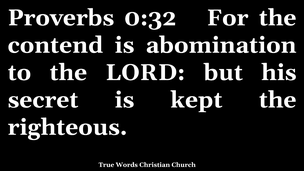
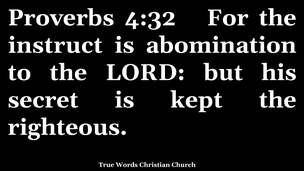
0:32: 0:32 -> 4:32 (150, 18)
contend: contend -> instruct (55, 45)
